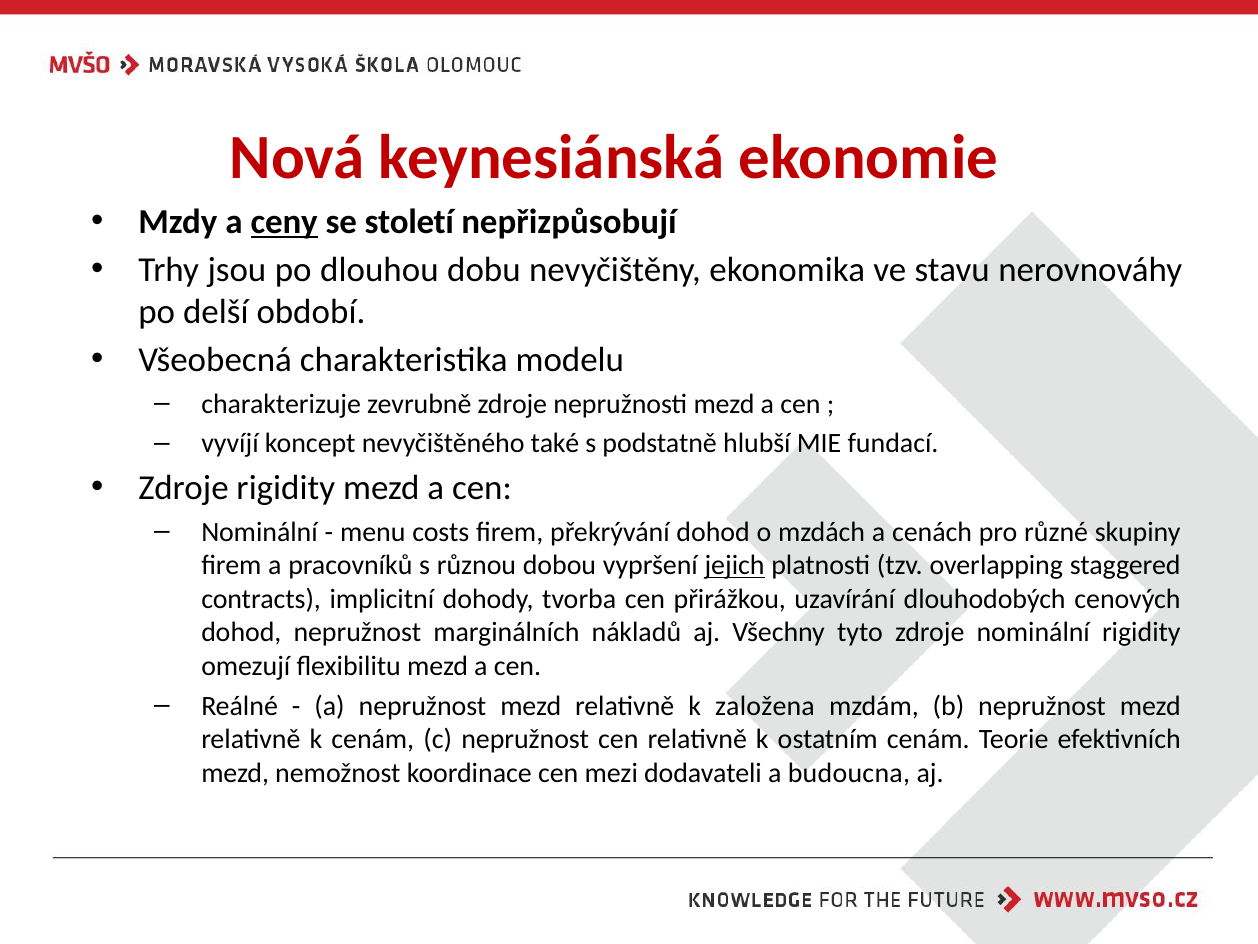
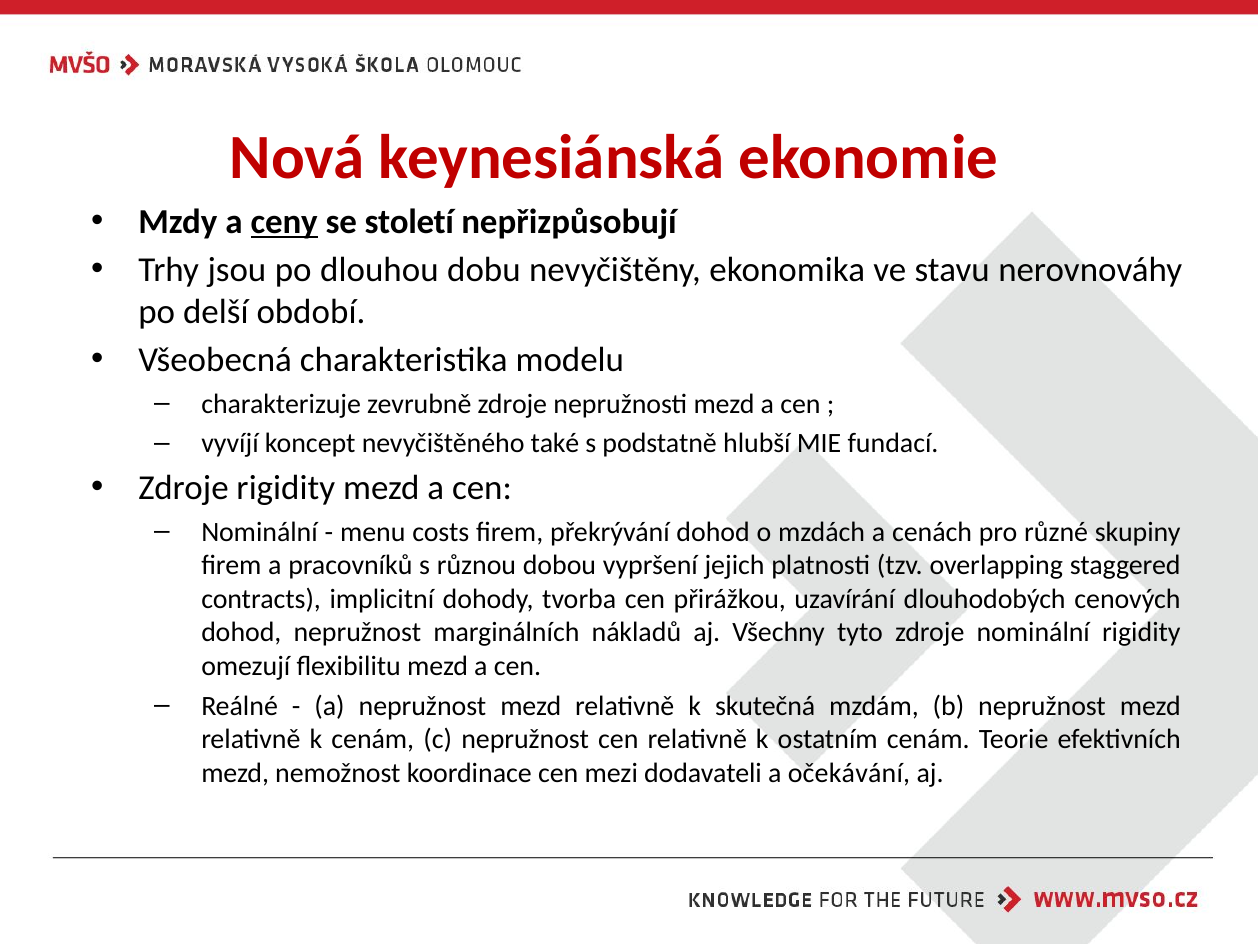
jejich underline: present -> none (735, 565)
založena: založena -> skutečná (765, 706)
budoucna: budoucna -> očekávání (849, 773)
